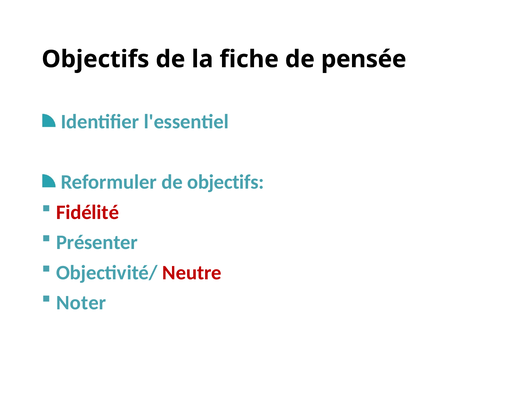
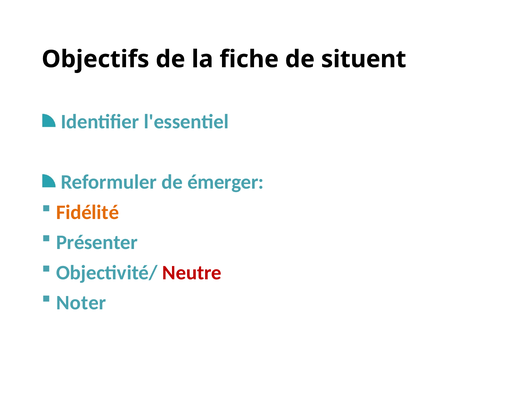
pensée: pensée -> situent (364, 59)
de objectifs: objectifs -> émerger (226, 182)
Fidélité colour: red -> orange (88, 212)
